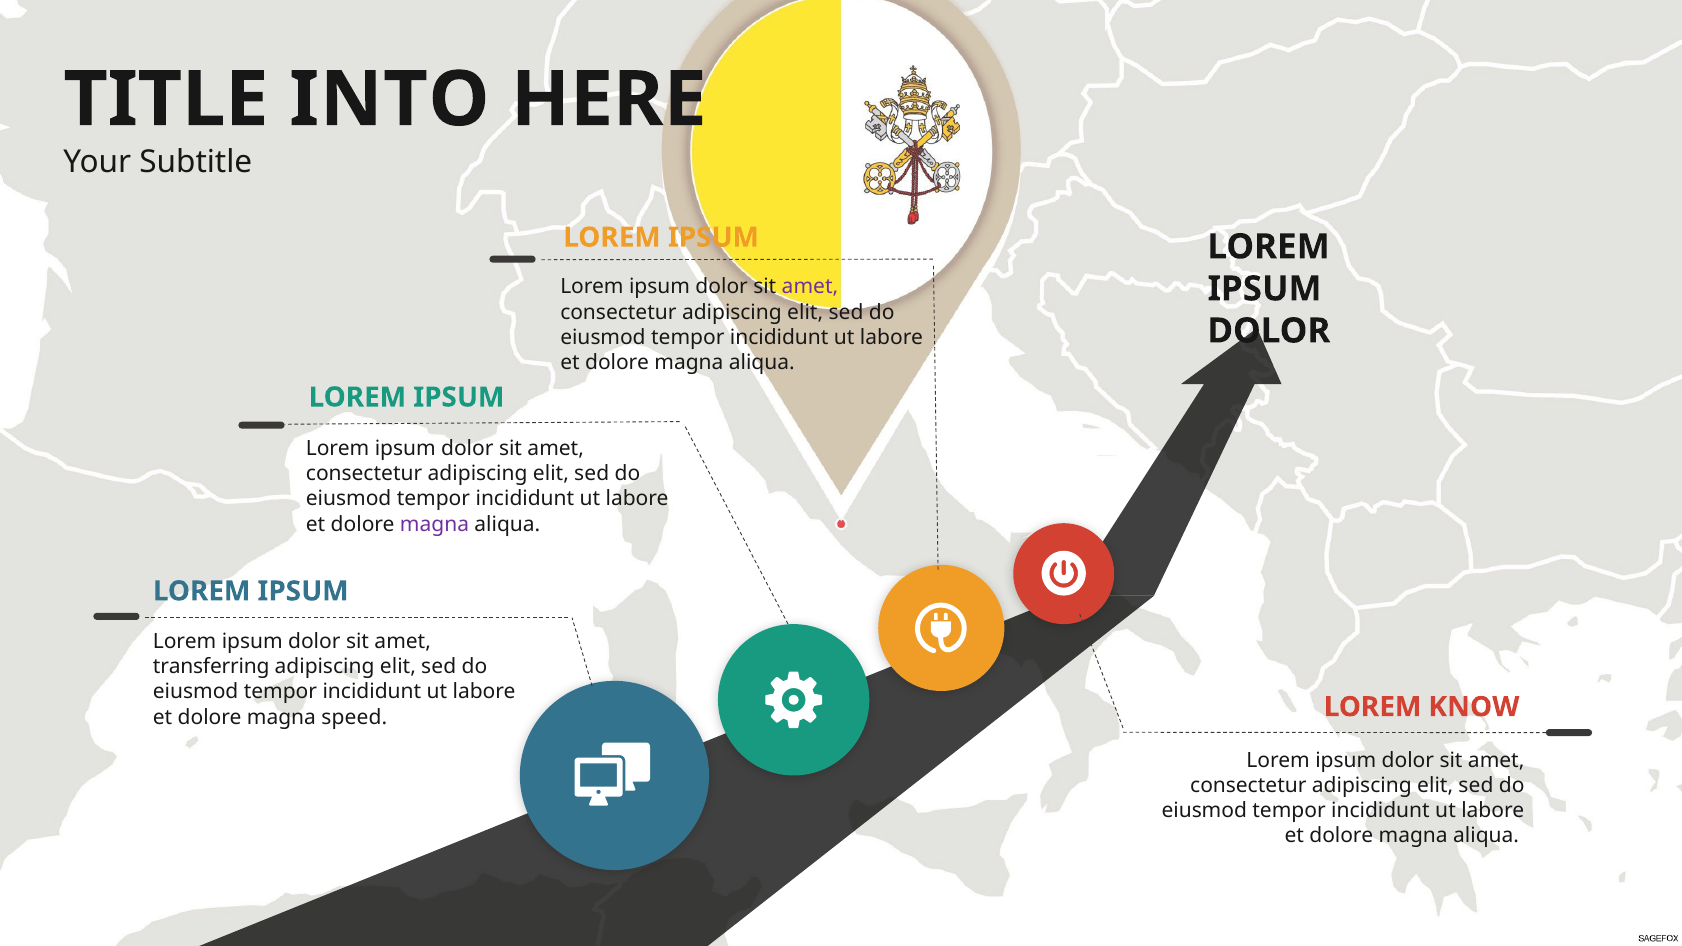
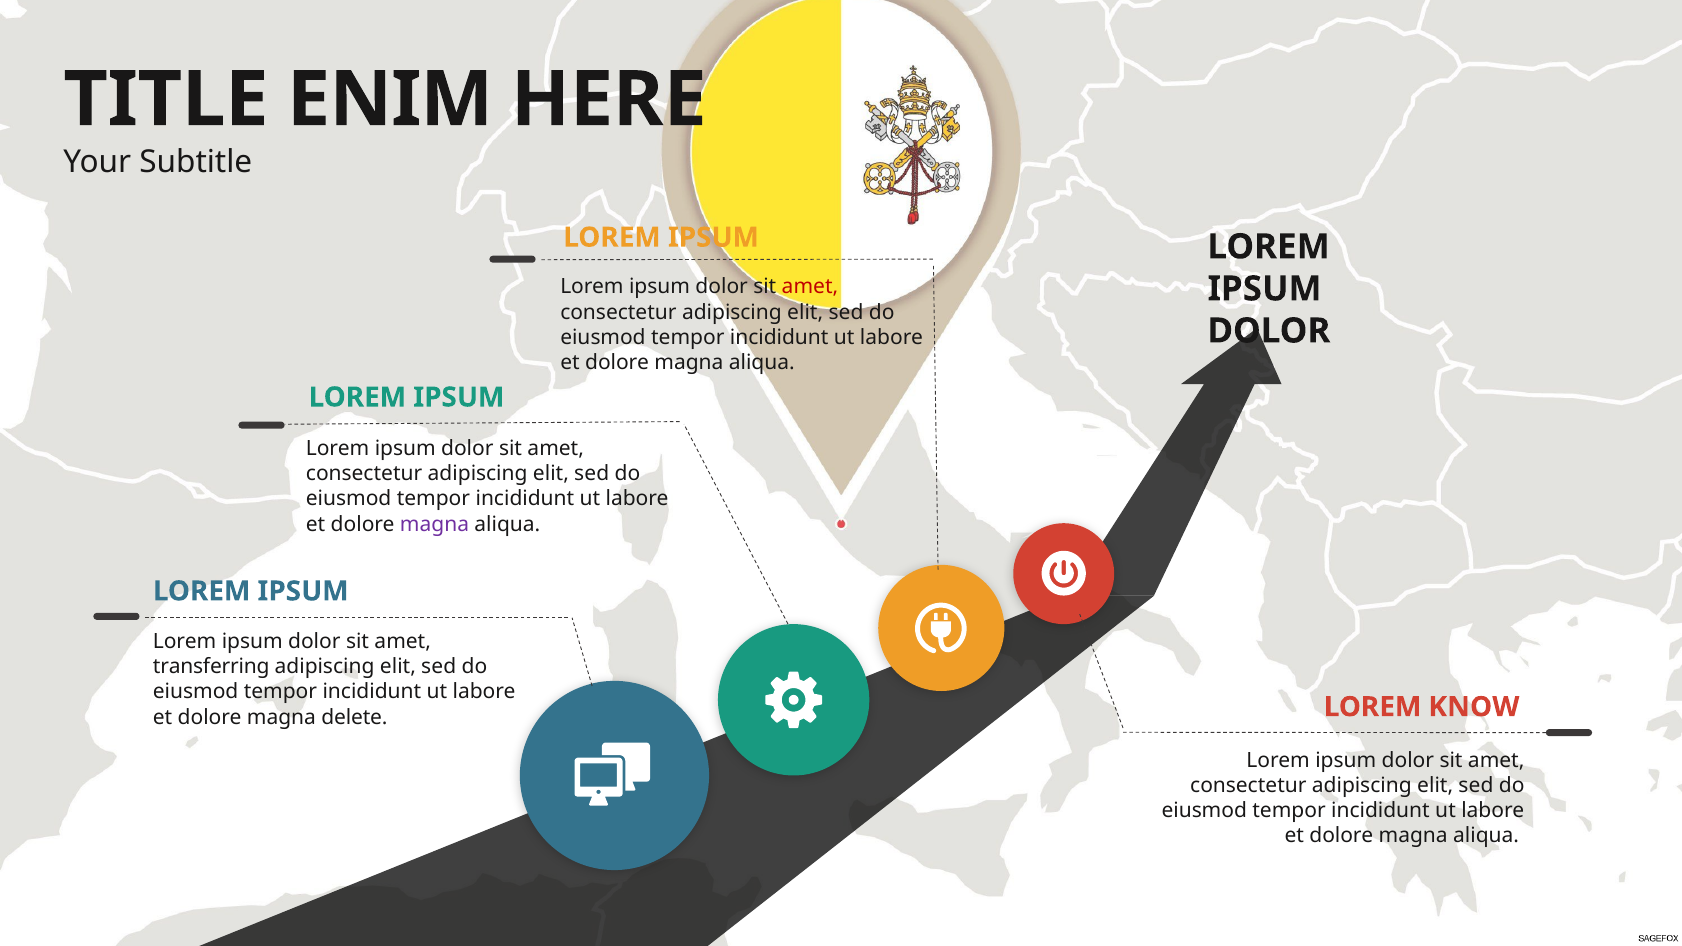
INTO: INTO -> ENIM (390, 100)
amet colour: purple -> red (810, 287)
speed: speed -> delete (354, 717)
